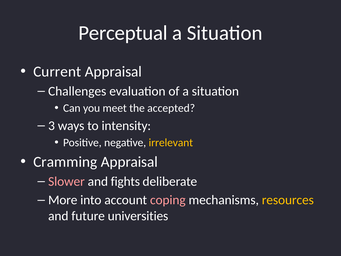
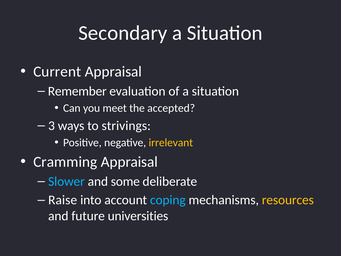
Perceptual: Perceptual -> Secondary (123, 33)
Challenges: Challenges -> Remember (77, 91)
intensity: intensity -> strivings (126, 126)
Slower colour: pink -> light blue (66, 181)
fights: fights -> some (125, 181)
More: More -> Raise (63, 200)
coping colour: pink -> light blue (168, 200)
